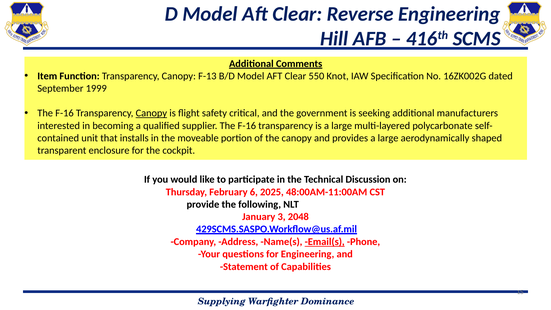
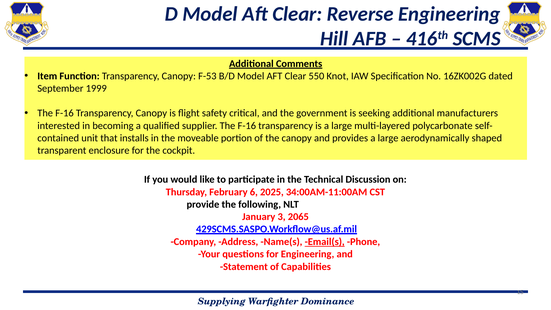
F-13: F-13 -> F-53 (207, 76)
Canopy underline: present -> none (151, 113)
48:00AM-11:00AM: 48:00AM-11:00AM -> 34:00AM-11:00AM (327, 192)
2048: 2048 -> 2065 (298, 217)
